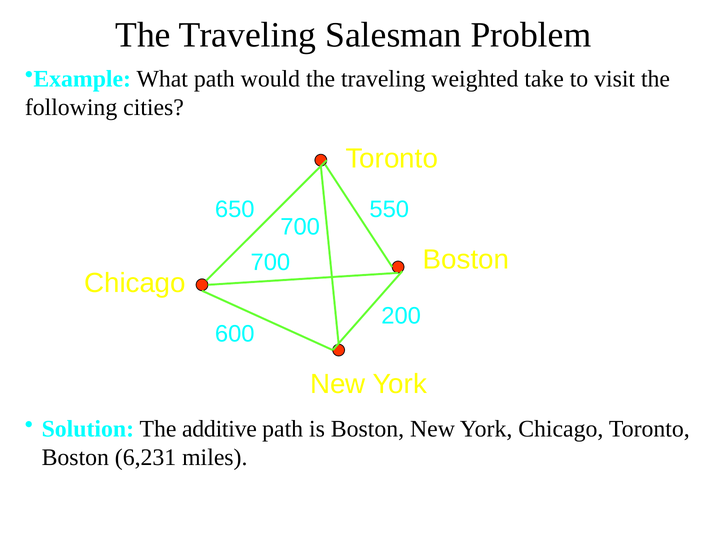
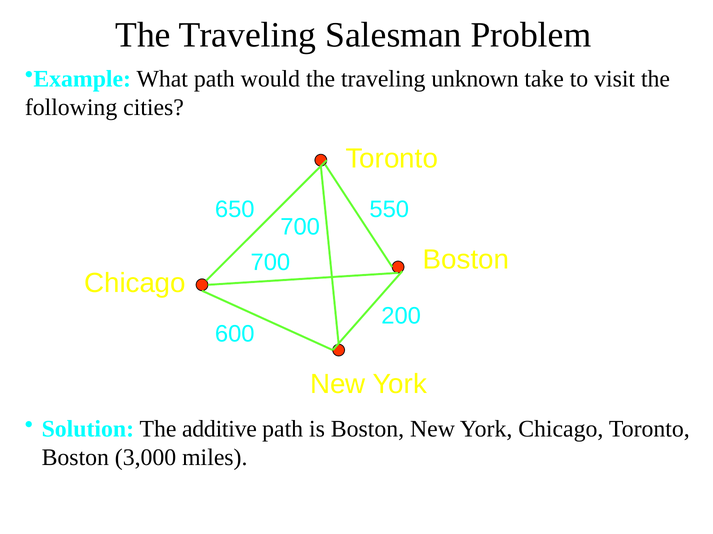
weighted: weighted -> unknown (475, 79)
6,231: 6,231 -> 3,000 (146, 458)
